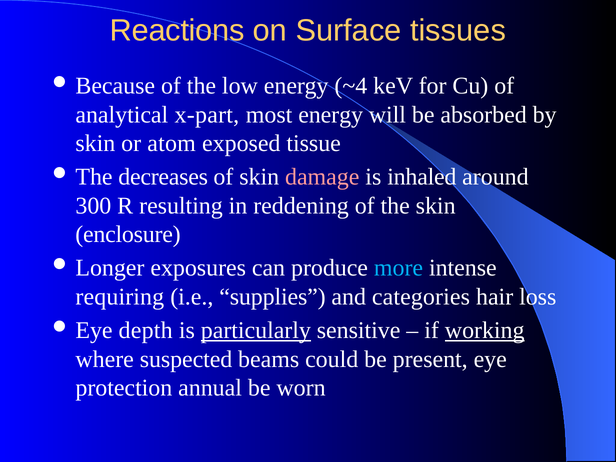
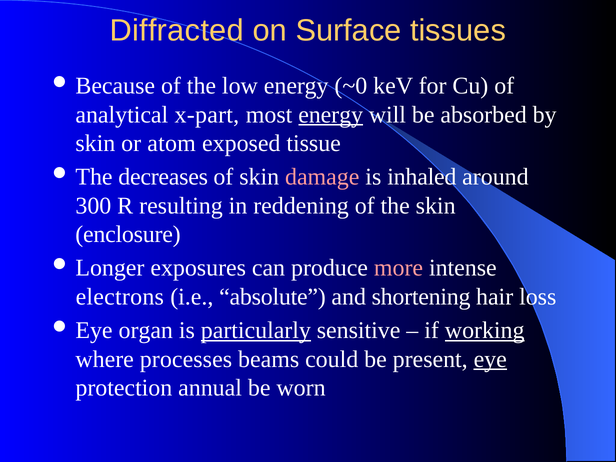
Reactions: Reactions -> Diffracted (177, 30)
~4: ~4 -> ~0 (351, 86)
energy underline: none -> present (331, 115)
more colour: light blue -> pink (399, 268)
requiring: requiring -> electrons (120, 297)
supplies: supplies -> absolute (273, 297)
categories: categories -> shortening (421, 297)
depth: depth -> organ (146, 330)
suspected: suspected -> processes (186, 359)
eye underline: none -> present (490, 359)
